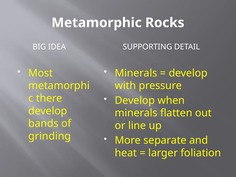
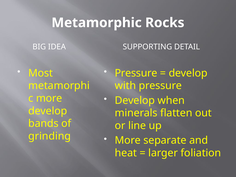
Minerals: Minerals -> Pressure (136, 73)
there: there -> more (49, 98)
